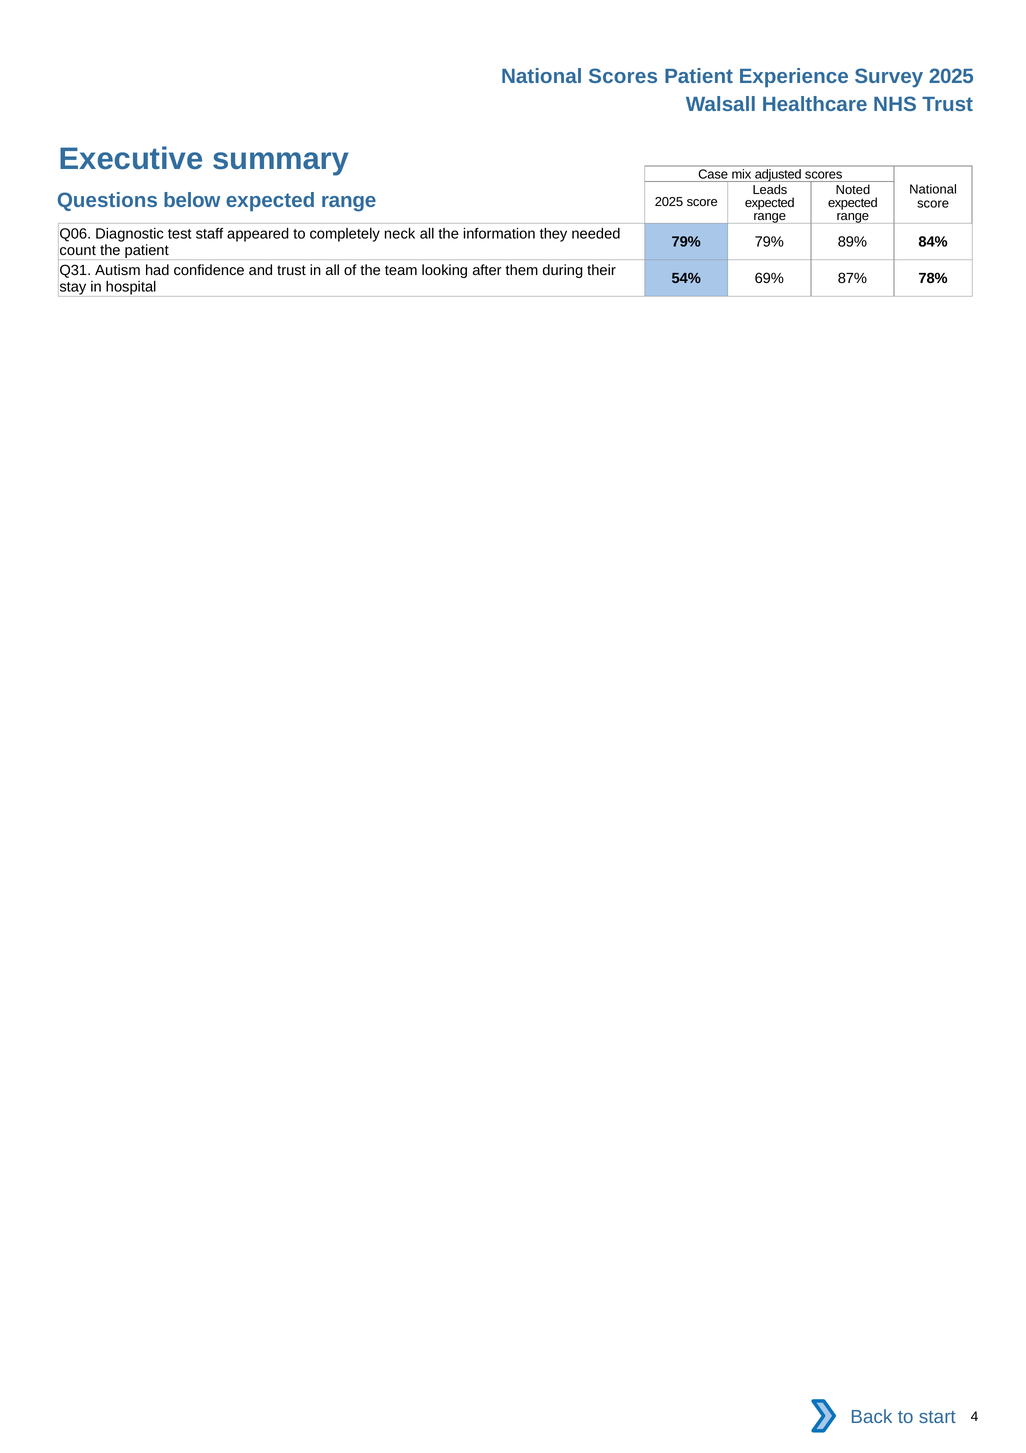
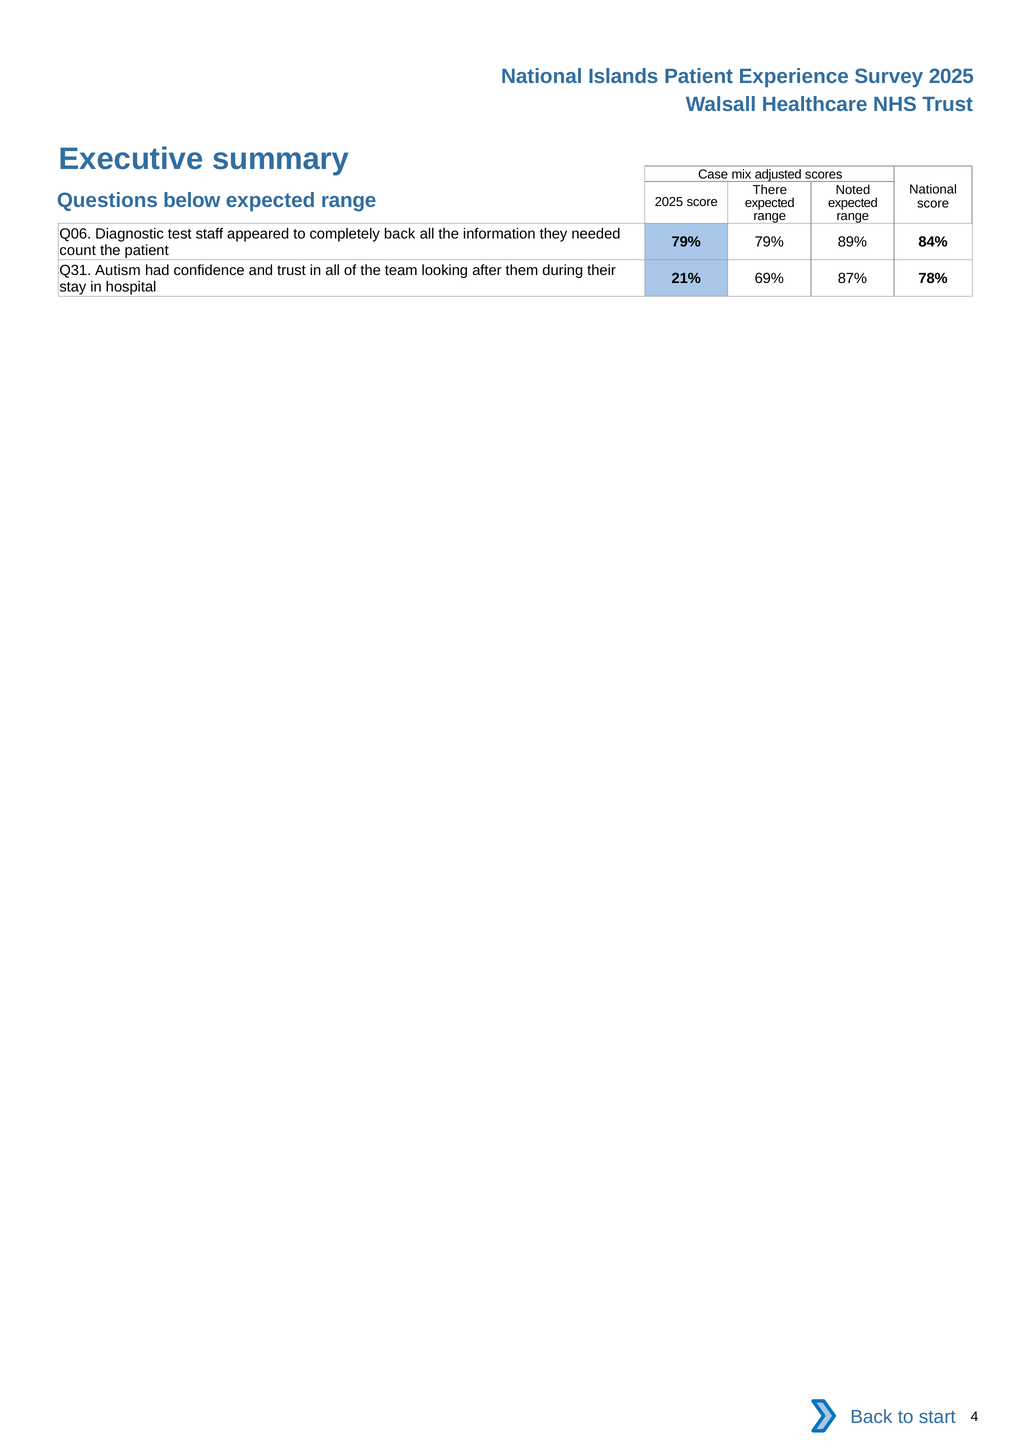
National Scores: Scores -> Islands (623, 76)
Leads: Leads -> There (770, 190)
completely neck: neck -> back (400, 234)
54%: 54% -> 21% (686, 278)
